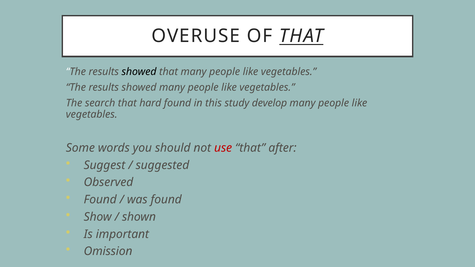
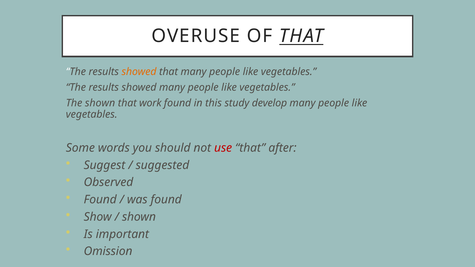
showed colour: black -> orange (139, 72)
The search: search -> shown (100, 103)
hard: hard -> work (150, 103)
